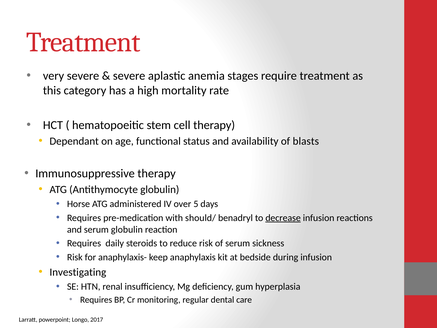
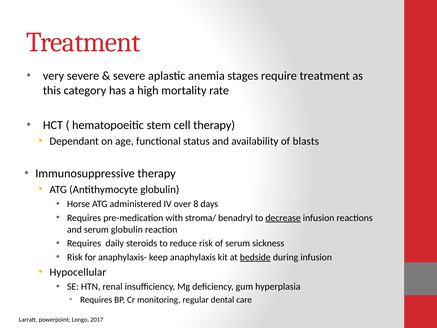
5: 5 -> 8 (196, 204)
should/: should/ -> stroma/ (201, 218)
bedside underline: none -> present (255, 257)
Investigating: Investigating -> Hypocellular (78, 272)
